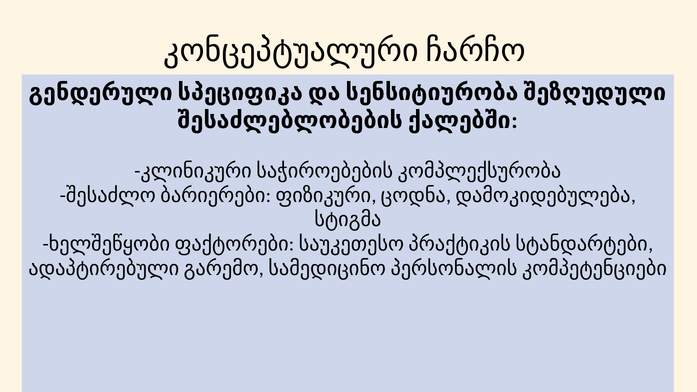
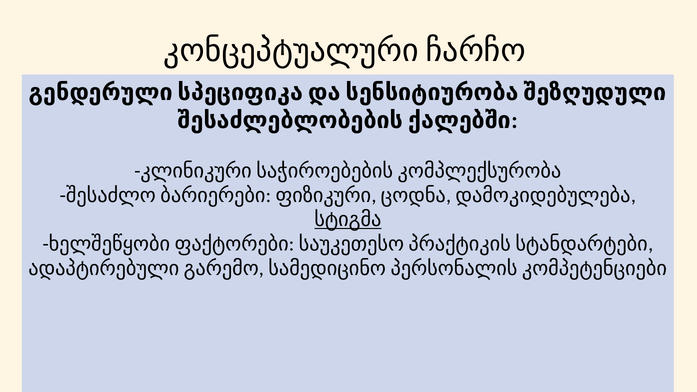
სტიგმა underline: none -> present (348, 220)
